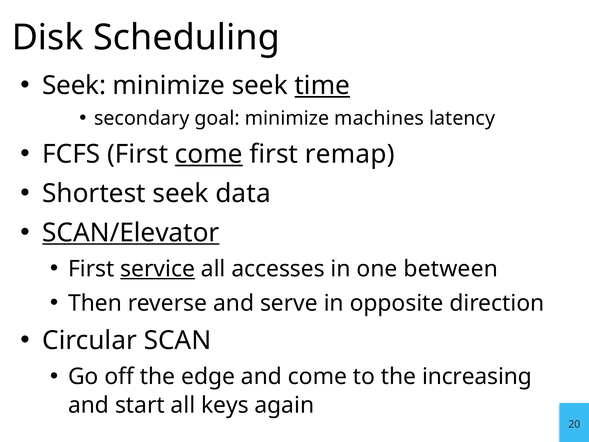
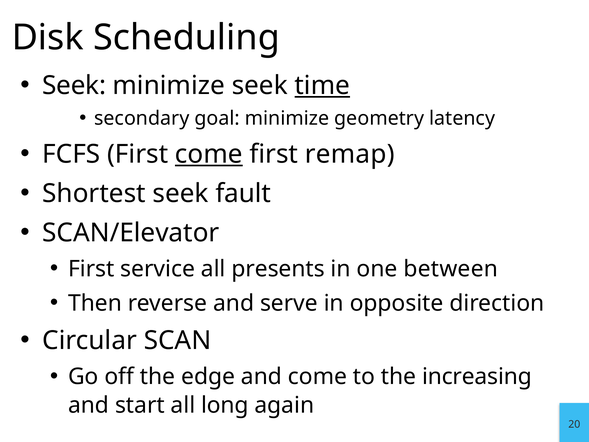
machines: machines -> geometry (379, 118)
data: data -> fault (243, 193)
SCAN/Elevator underline: present -> none (131, 233)
service underline: present -> none (158, 269)
accesses: accesses -> presents (278, 269)
keys: keys -> long (225, 405)
